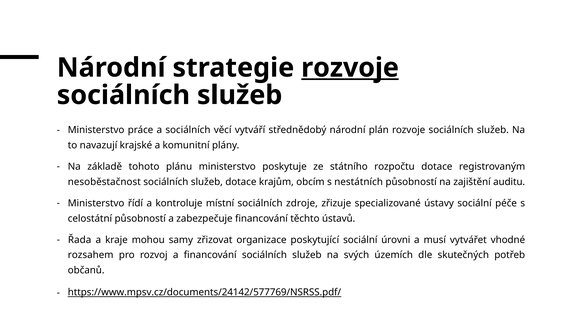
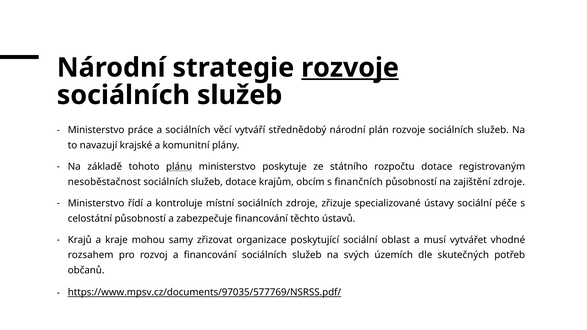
plánu underline: none -> present (179, 167)
nestátních: nestátních -> finančních (359, 182)
zajištění auditu: auditu -> zdroje (509, 182)
Řada: Řada -> Krajů (80, 240)
úrovni: úrovni -> oblast (396, 240)
https://www.mpsv.cz/documents/24142/577769/NSRSS.pdf/: https://www.mpsv.cz/documents/24142/577769/NSRSS.pdf/ -> https://www.mpsv.cz/documents/97035/577769/NSRSS.pdf/ (204, 292)
